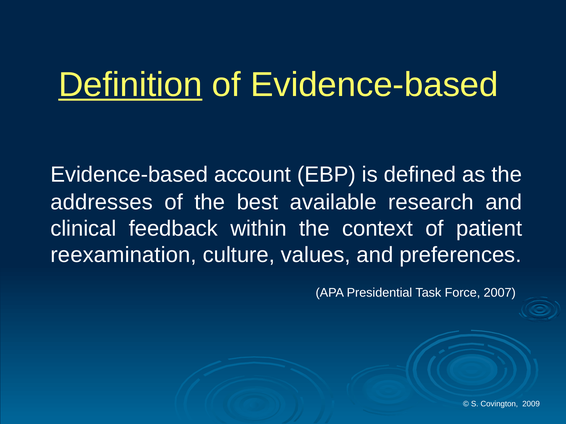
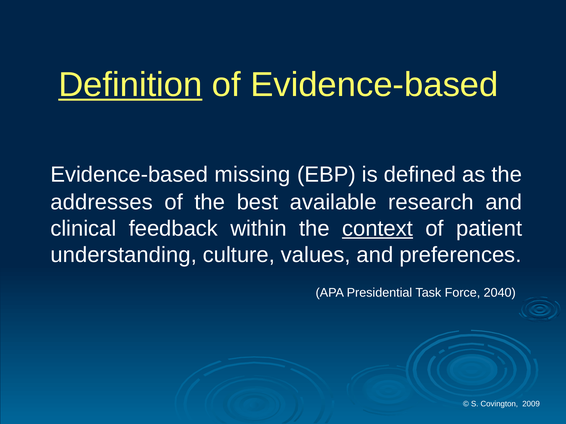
account: account -> missing (252, 175)
context underline: none -> present (378, 229)
reexamination: reexamination -> understanding (124, 255)
2007: 2007 -> 2040 (500, 293)
